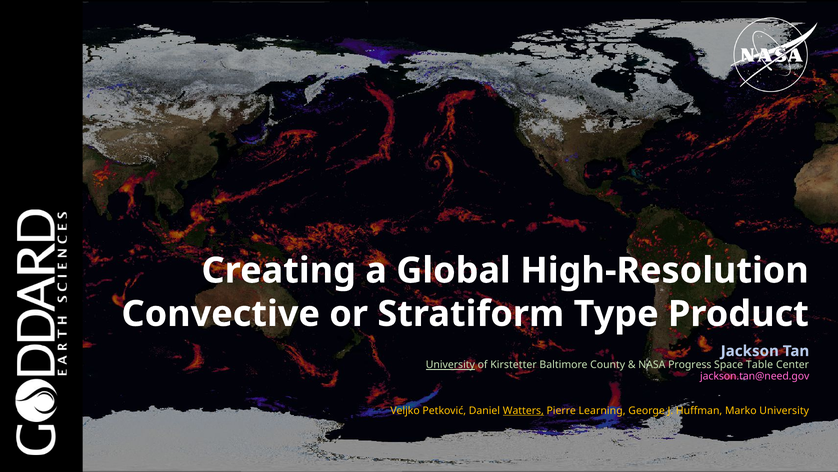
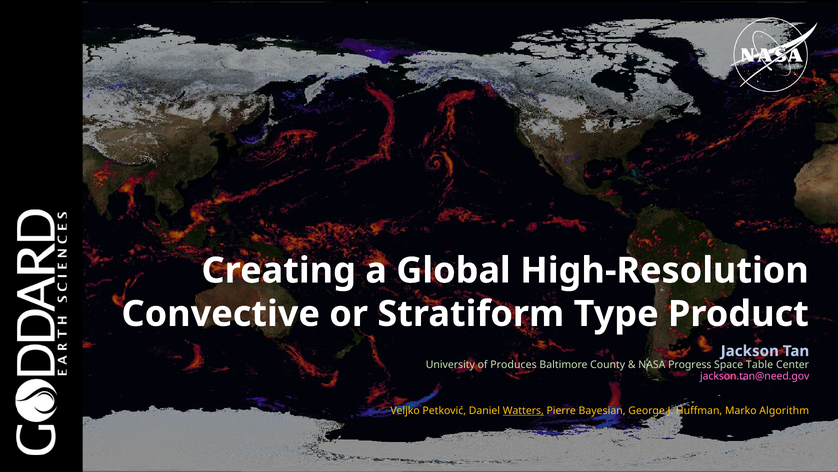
University underline: present -> none (450, 364)
Kirstetter: Kirstetter -> Produces (514, 364)
Learning: Learning -> Bayesian (602, 410)
Marko University: University -> Algorithm (784, 410)
